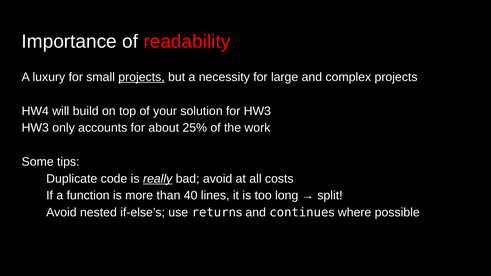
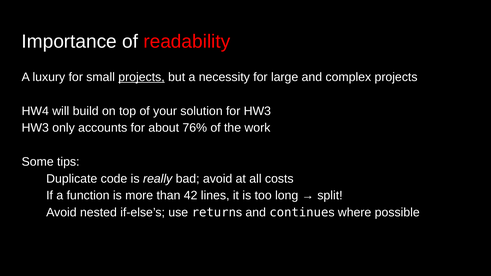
25%: 25% -> 76% (195, 128)
really underline: present -> none (158, 179)
40: 40 -> 42 (191, 196)
